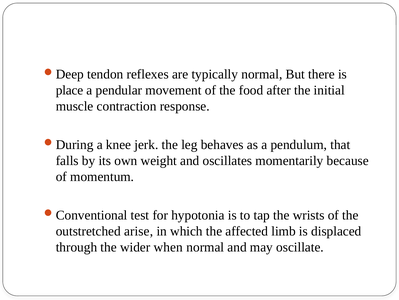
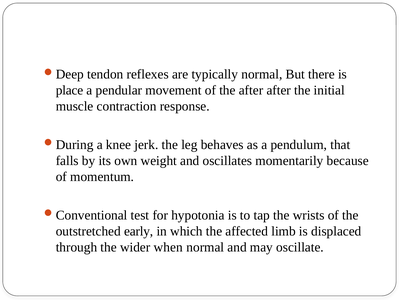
the food: food -> after (251, 90)
arise: arise -> early (139, 231)
